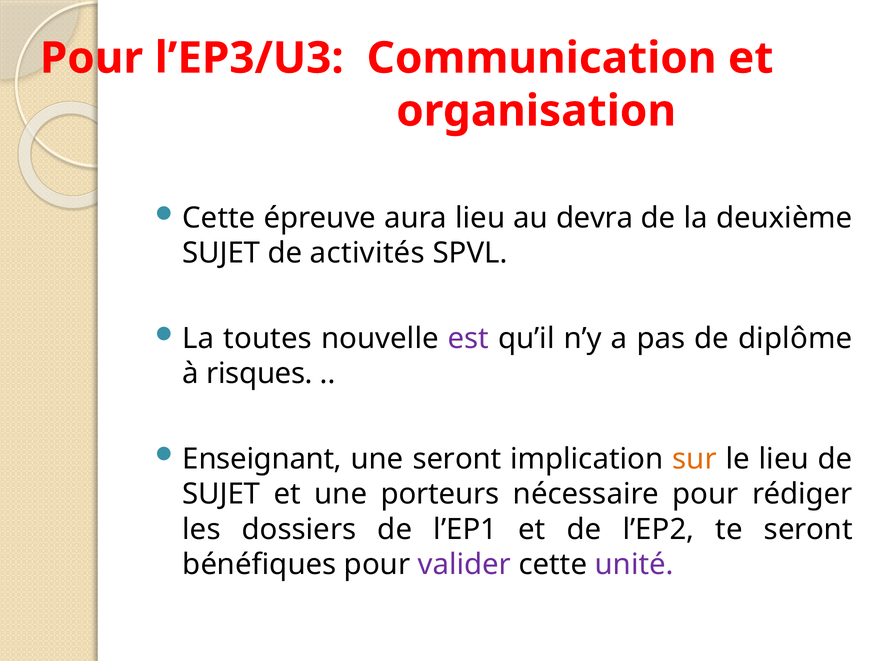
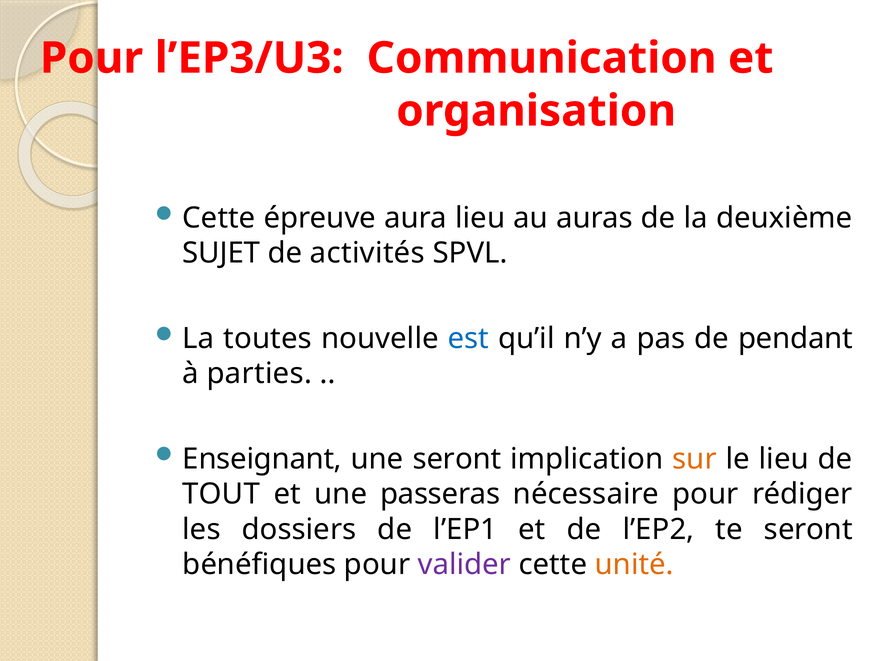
devra: devra -> auras (595, 218)
est colour: purple -> blue (468, 339)
diplôme: diplôme -> pendant (796, 339)
risques: risques -> parties (259, 374)
SUJET: SUJET -> TOUT (221, 495)
porteurs: porteurs -> passeras (440, 495)
unité colour: purple -> orange (634, 565)
